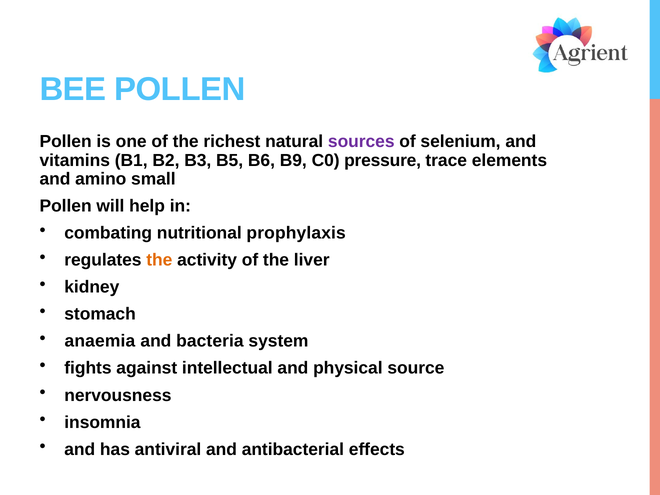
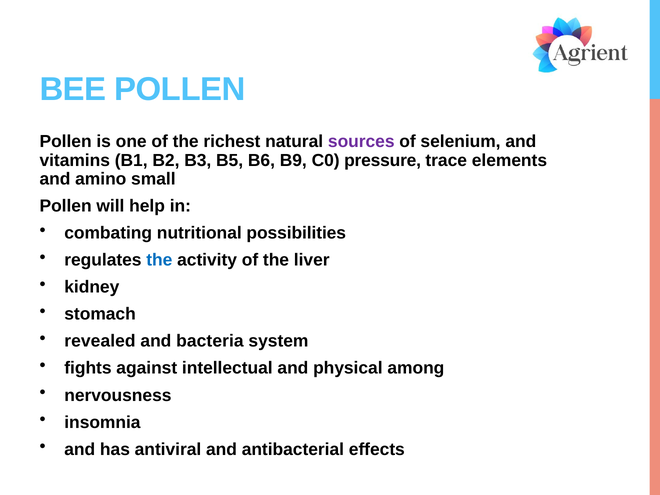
prophylaxis: prophylaxis -> possibilities (296, 233)
the colour: orange -> blue (159, 260)
anaemia: anaemia -> revealed (100, 341)
source: source -> among (416, 368)
